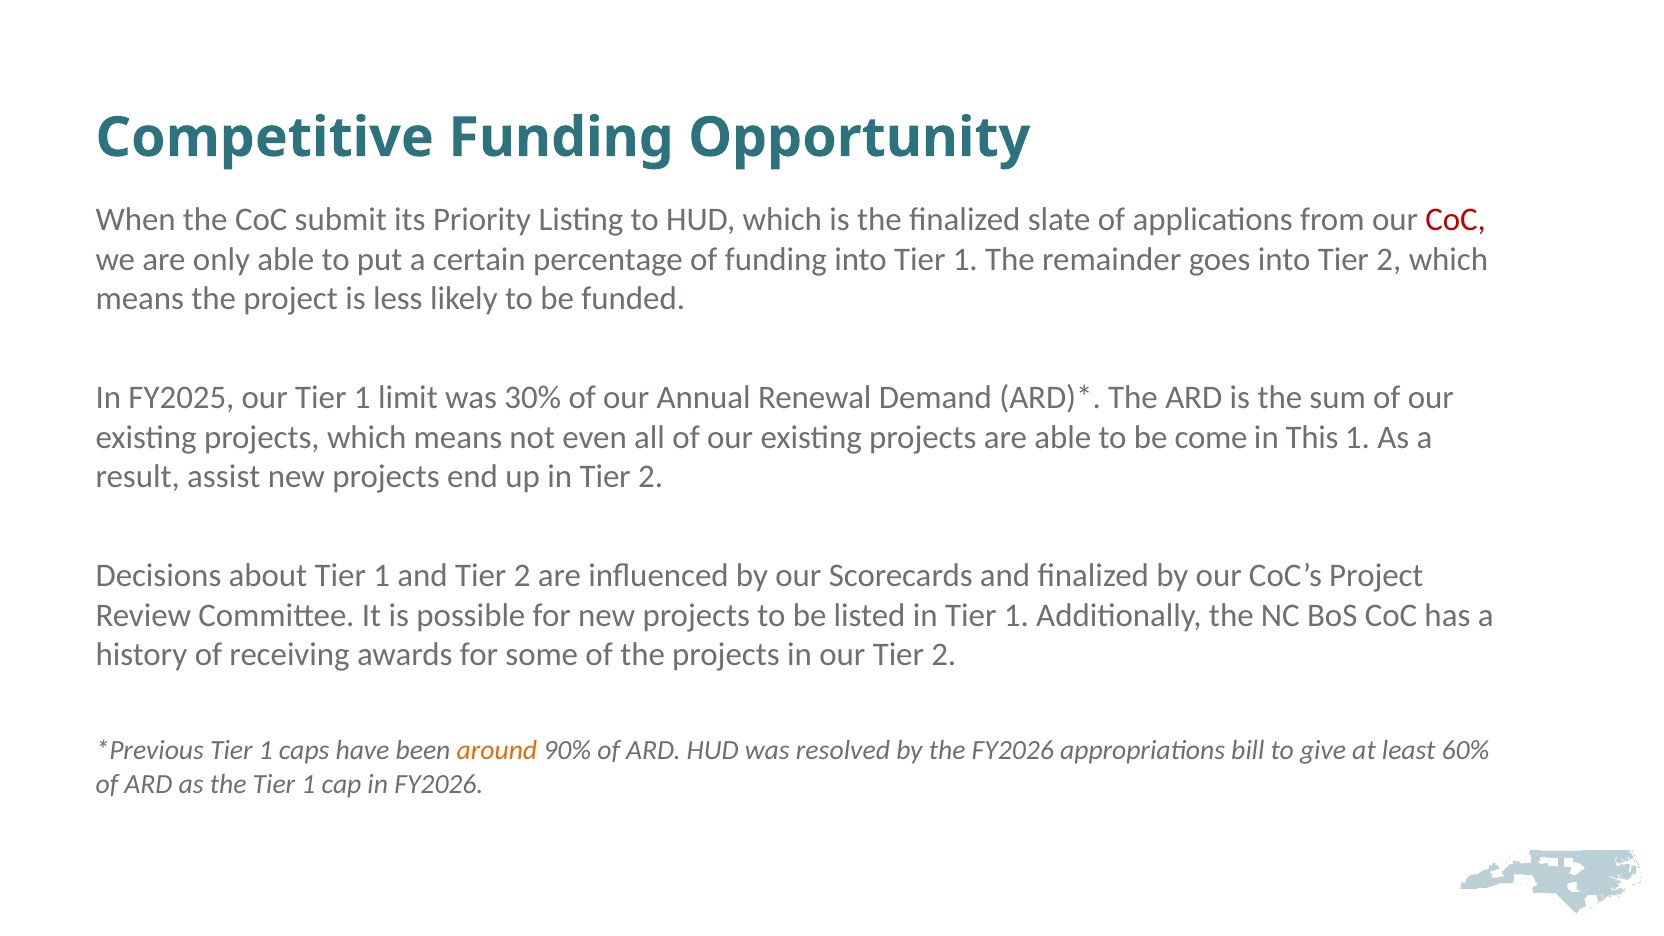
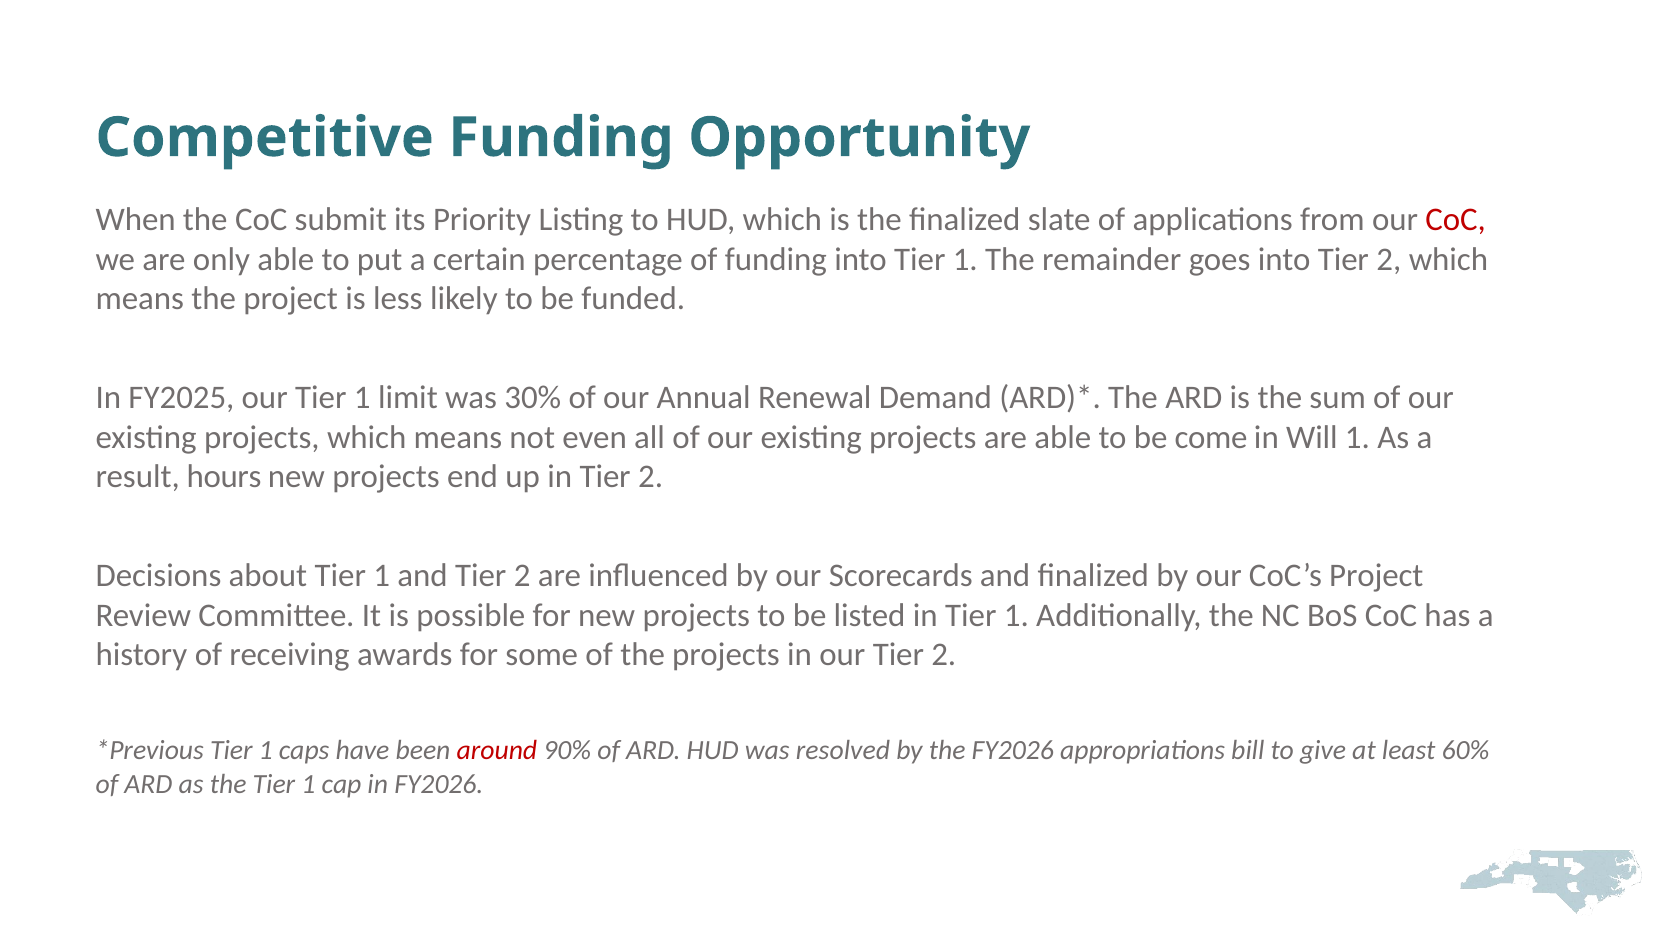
This: This -> Will (1312, 437)
assist: assist -> hours (224, 477)
around colour: orange -> red (497, 751)
